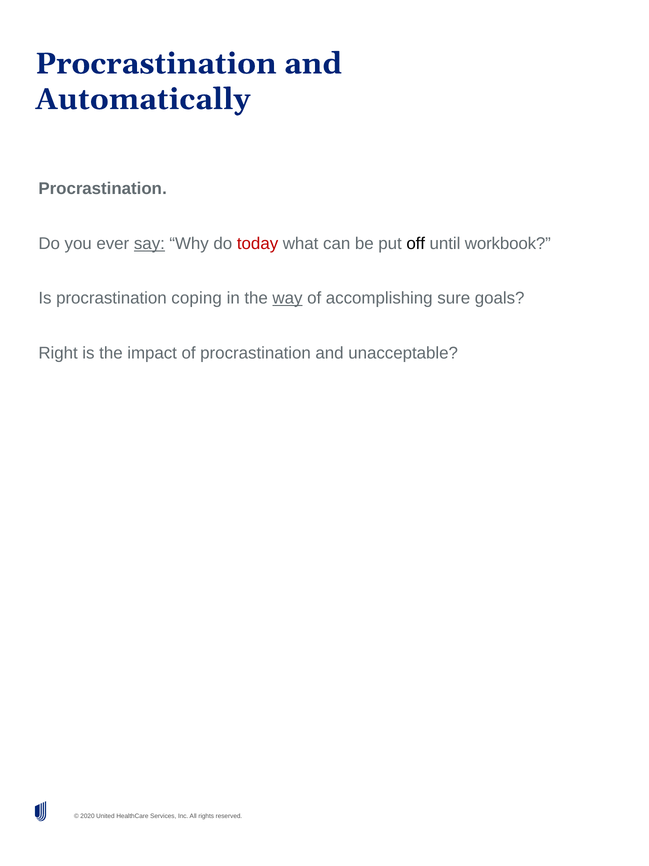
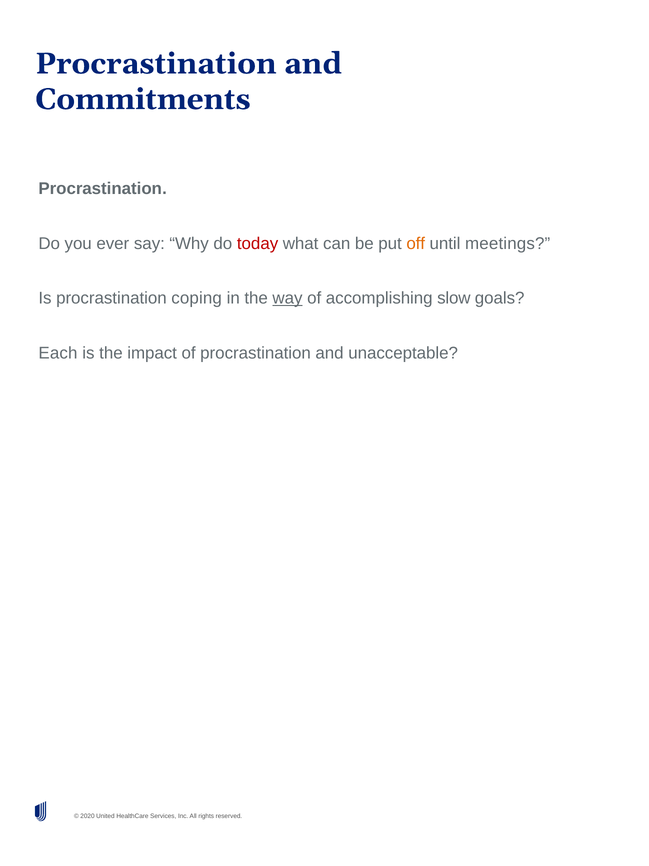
Automatically: Automatically -> Commitments (143, 99)
say underline: present -> none (149, 243)
off colour: black -> orange (416, 243)
workbook: workbook -> meetings (508, 243)
sure: sure -> slow (454, 298)
Right: Right -> Each (58, 353)
